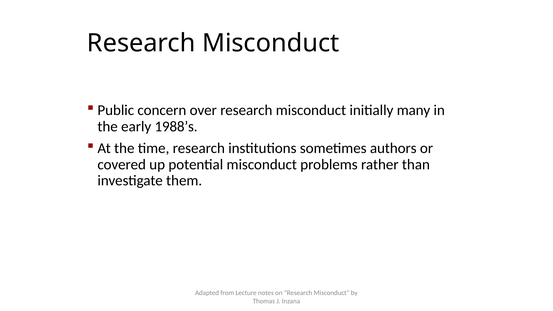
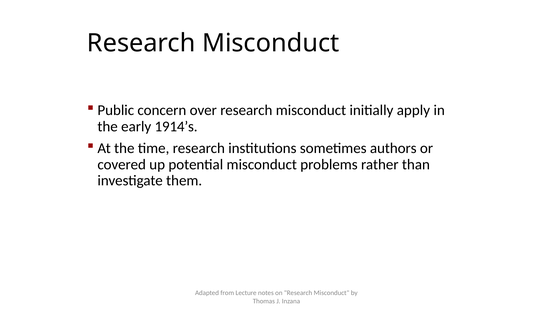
many: many -> apply (413, 110)
1988’s: 1988’s -> 1914’s (176, 126)
